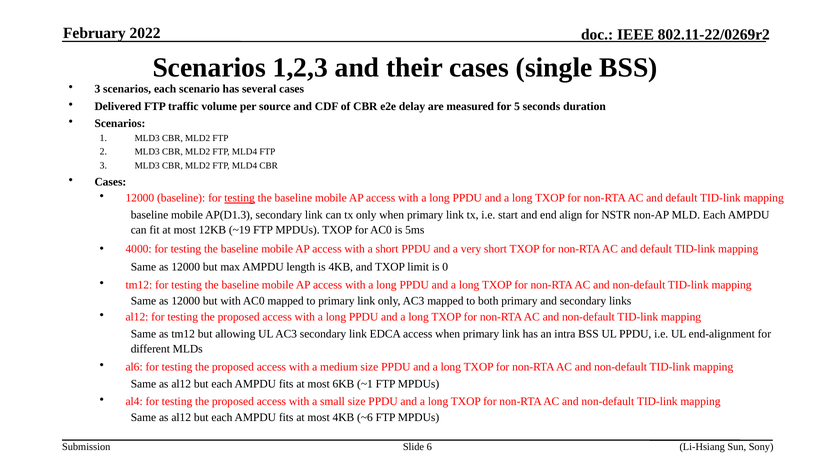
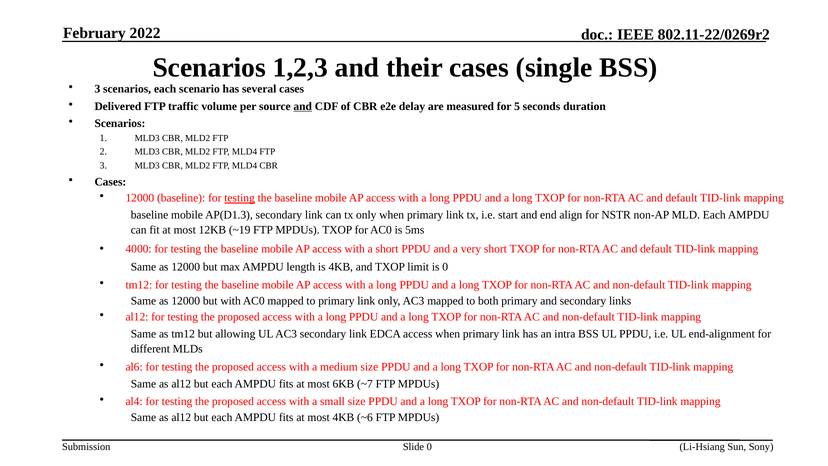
and underline: none -> present (303, 106)
~1: ~1 -> ~7 (365, 384)
Slide 6: 6 -> 0 (429, 447)
